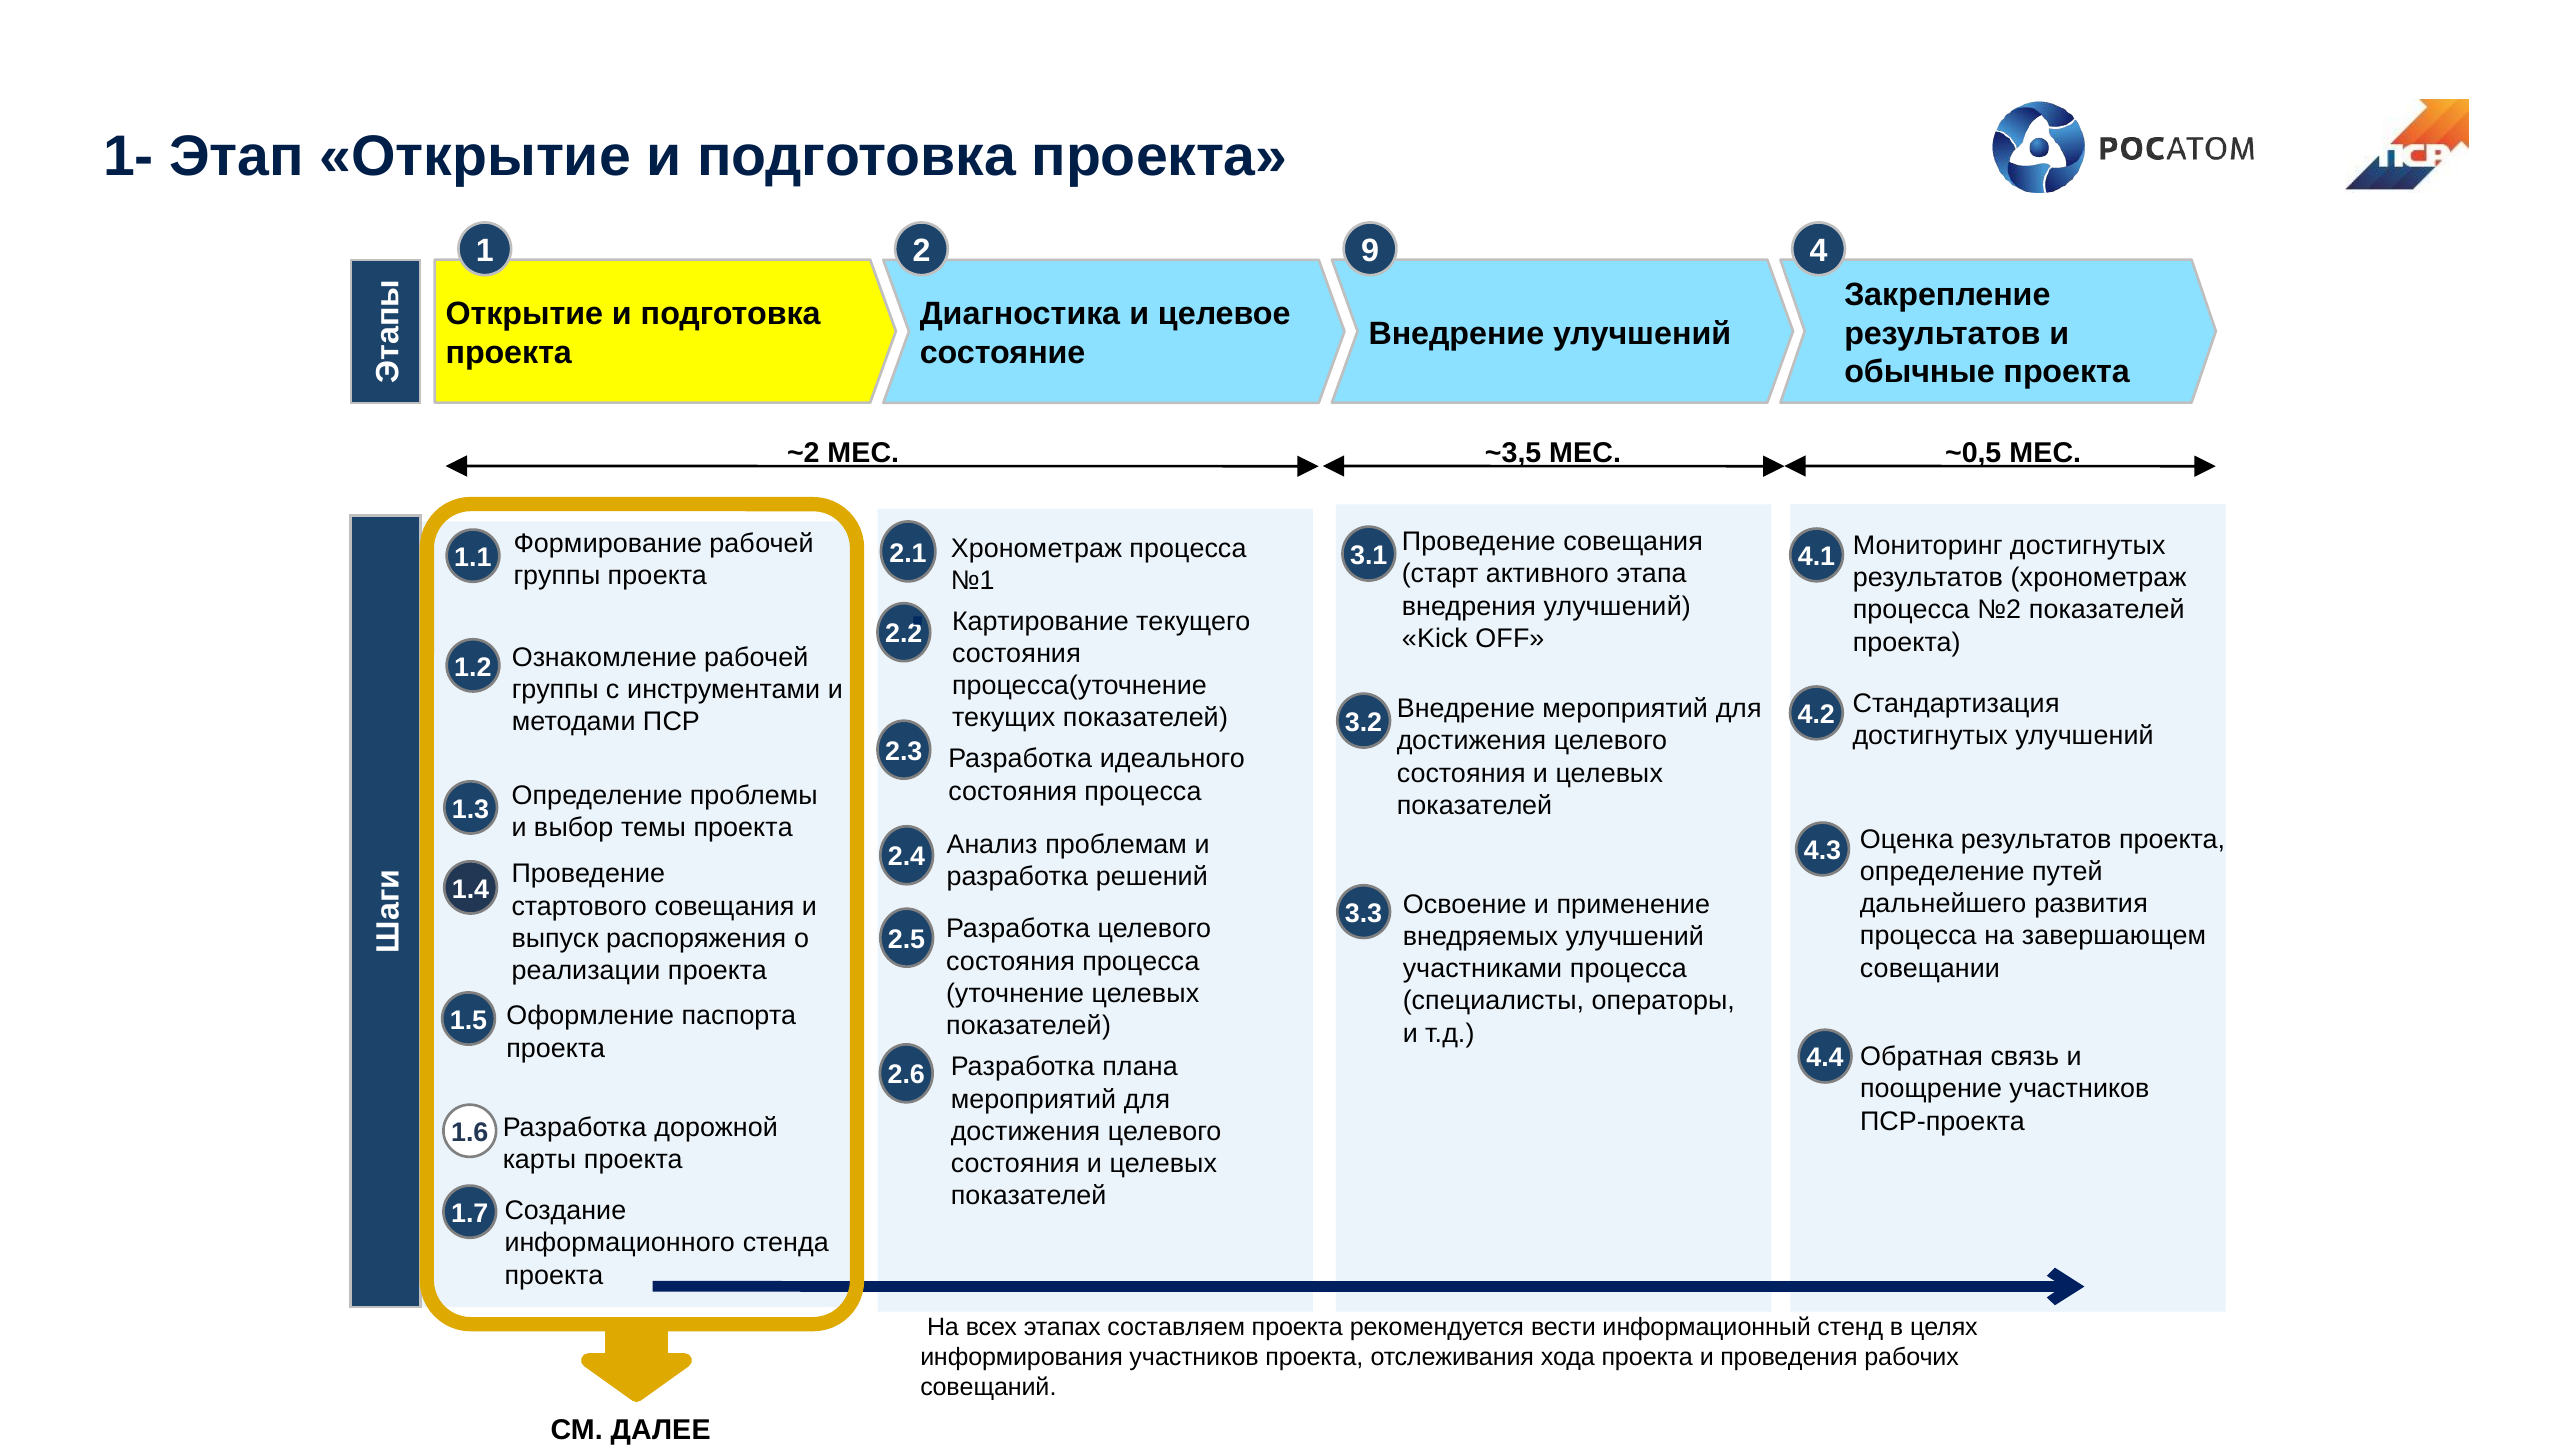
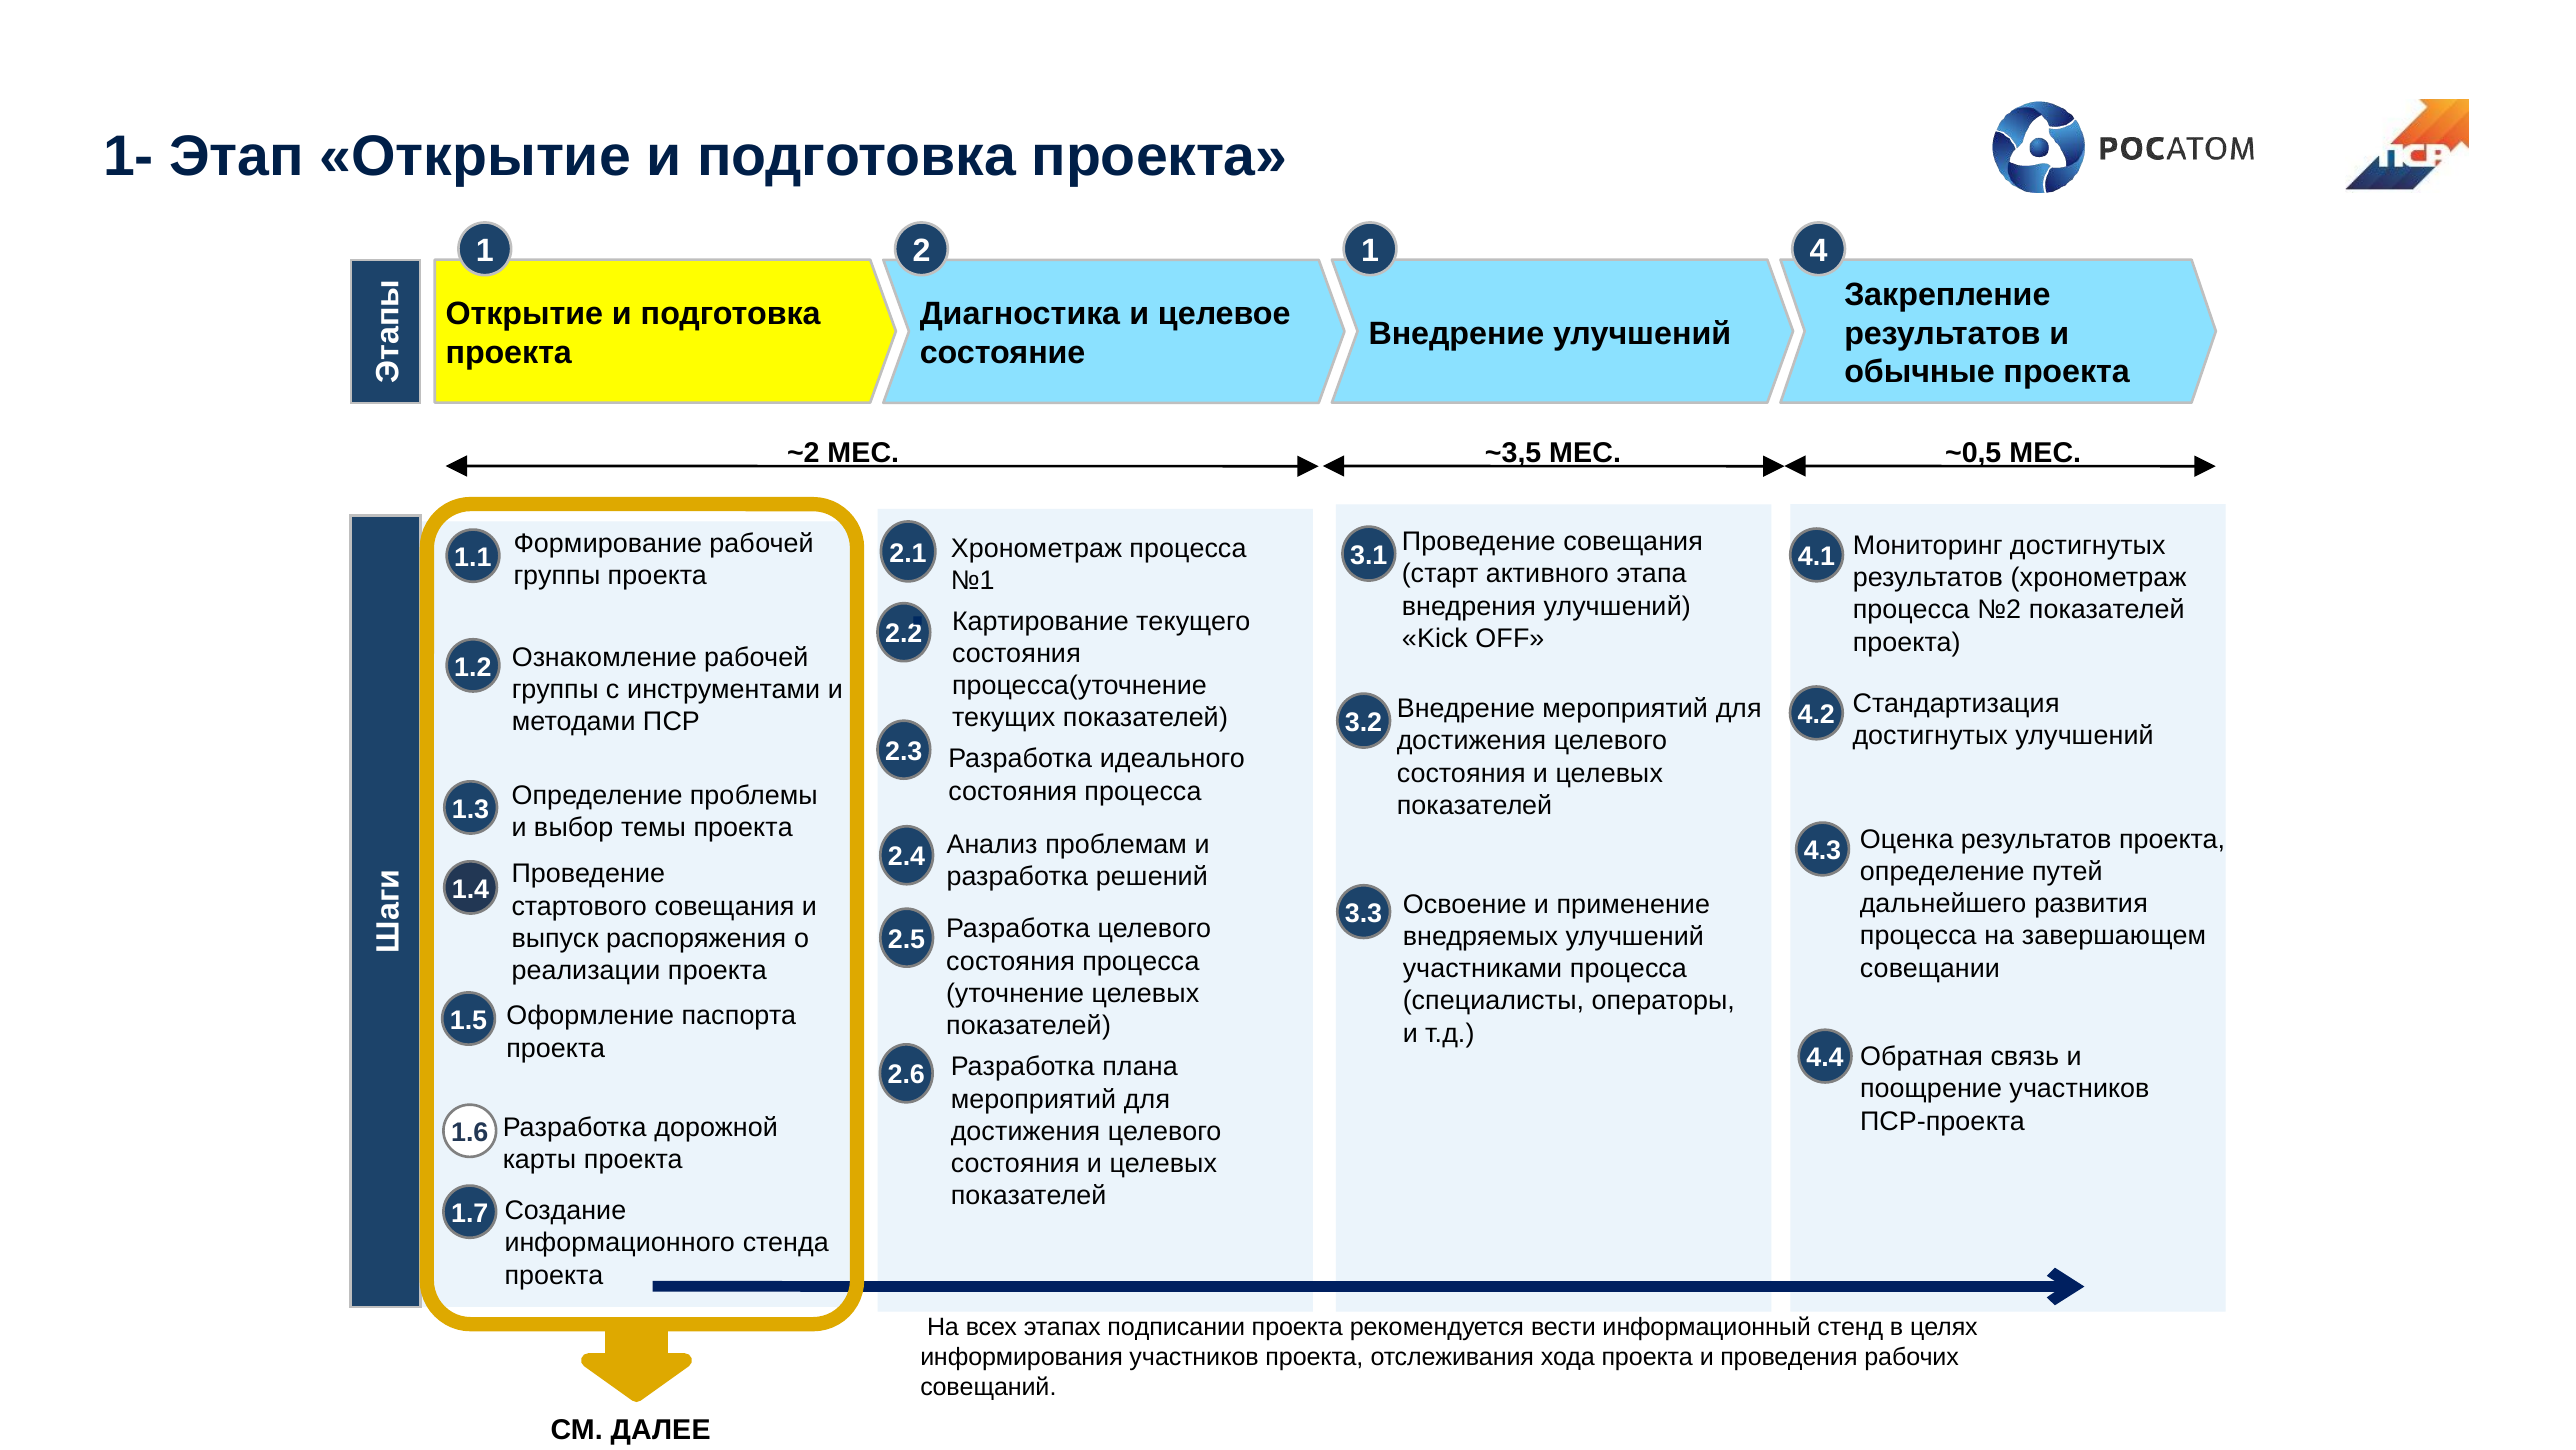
2 9: 9 -> 1 (1370, 251)
составляем: составляем -> подписании (1176, 1328)
